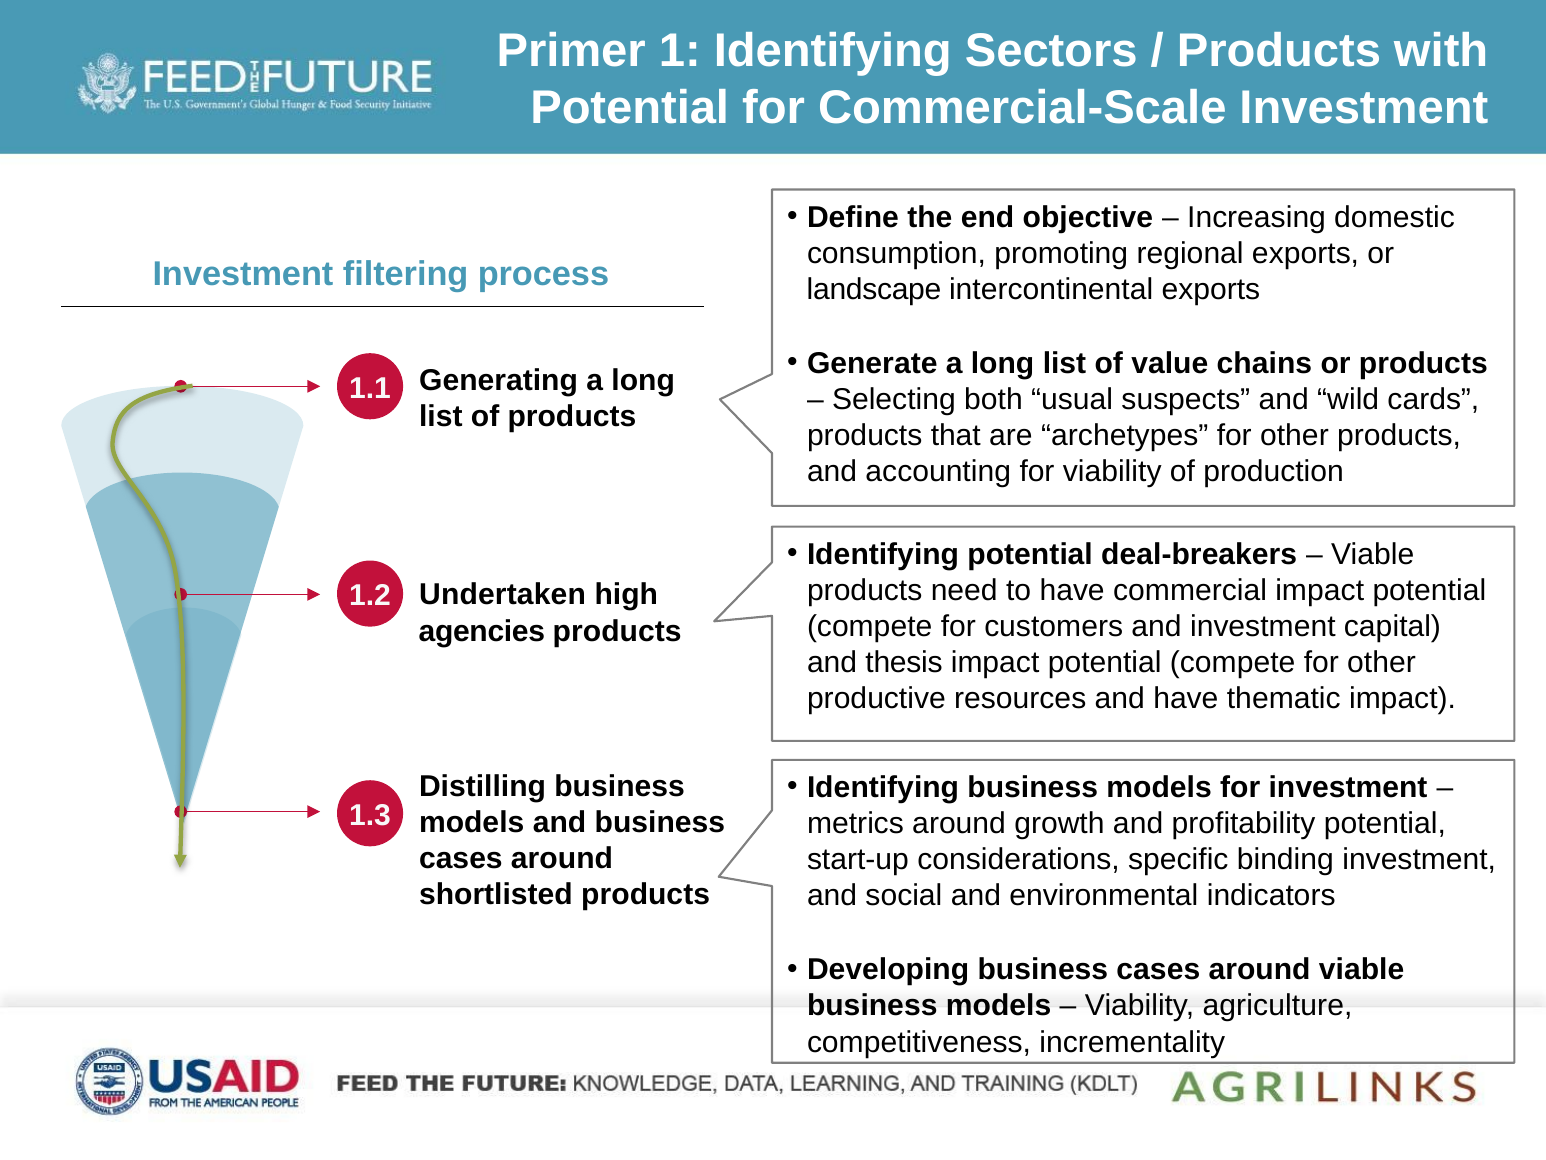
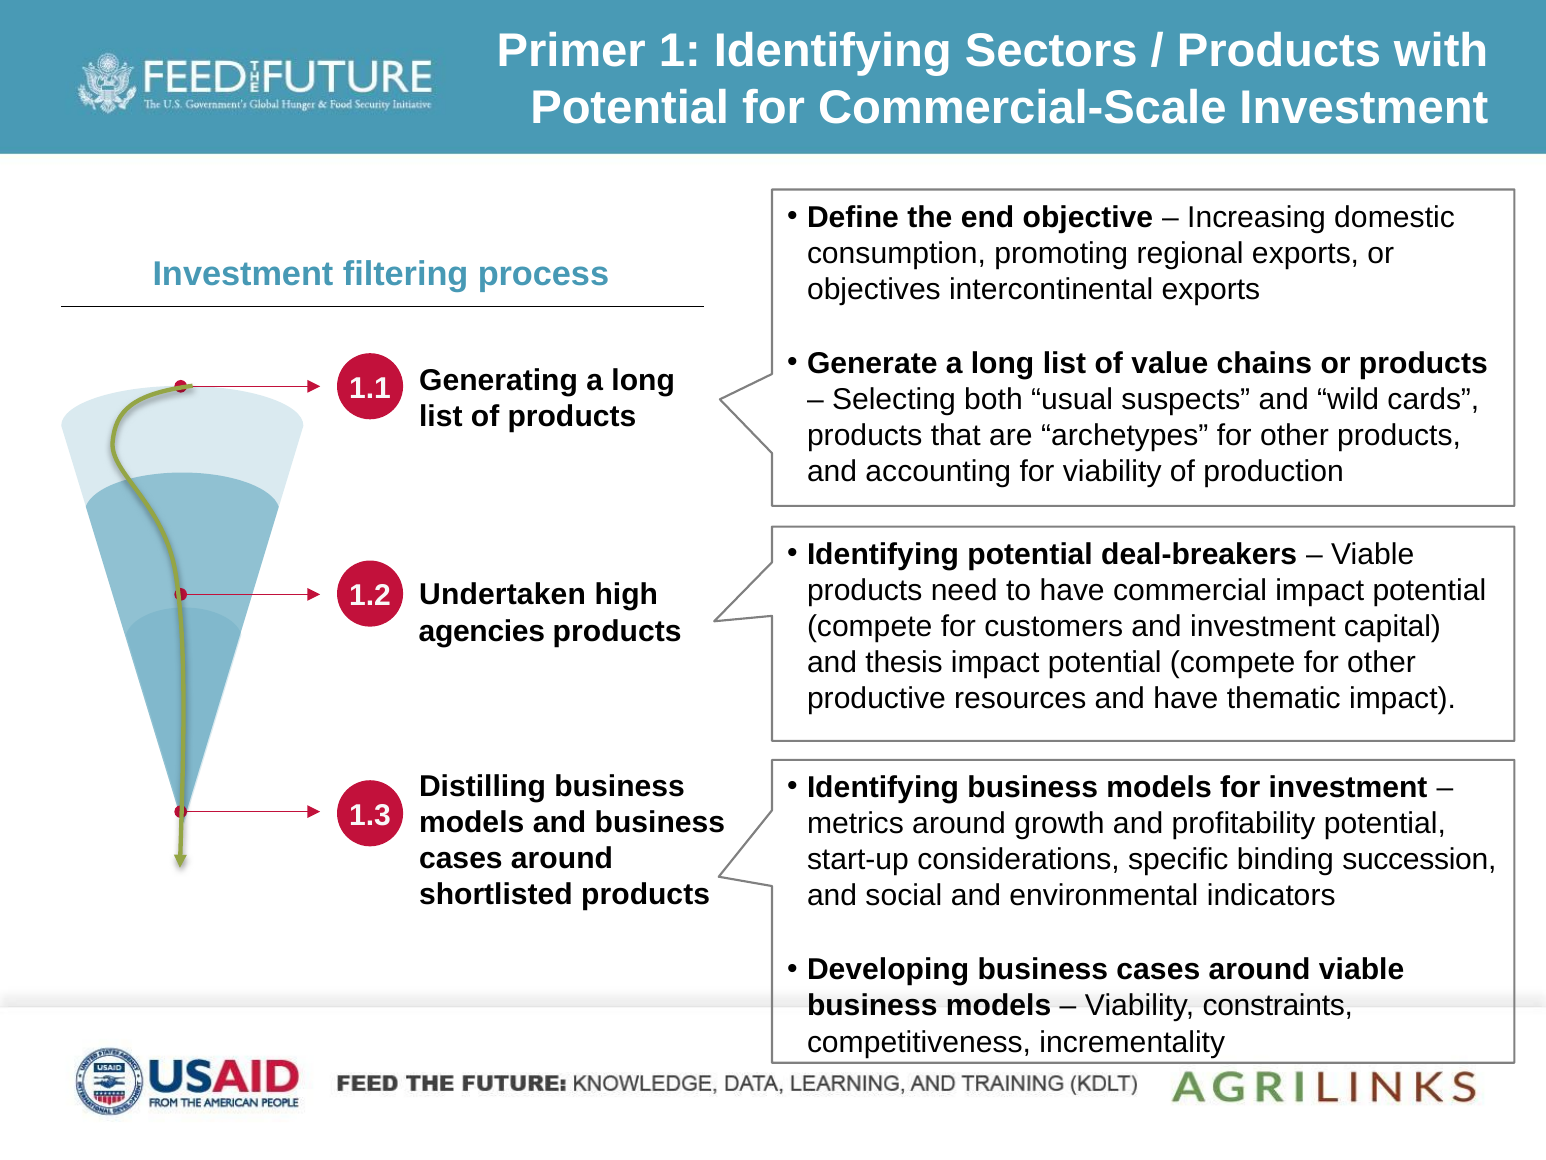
landscape: landscape -> objectives (874, 289)
binding investment: investment -> succession (1419, 859)
agriculture: agriculture -> constraints (1278, 1006)
